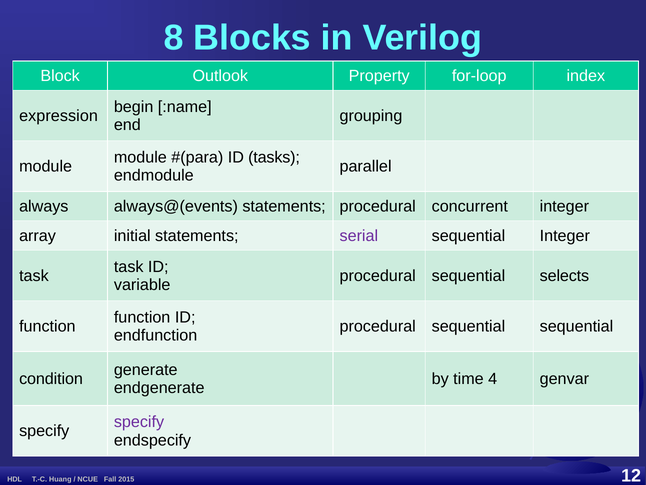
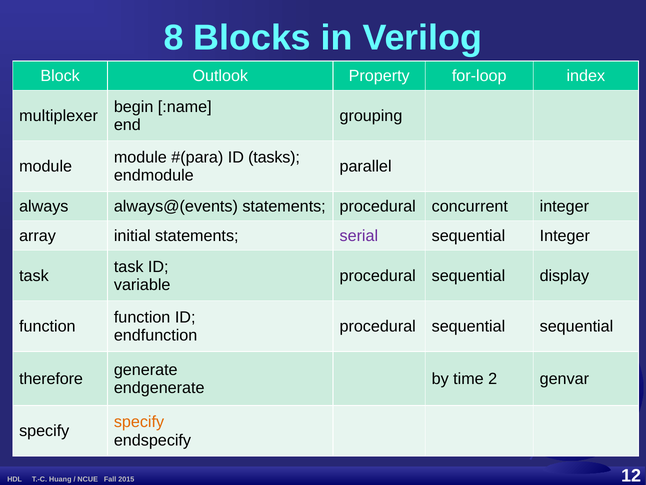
expression: expression -> multiplexer (59, 116)
selects: selects -> display (564, 275)
condition: condition -> therefore (51, 378)
4: 4 -> 2 (493, 378)
specify colour: purple -> orange (139, 422)
